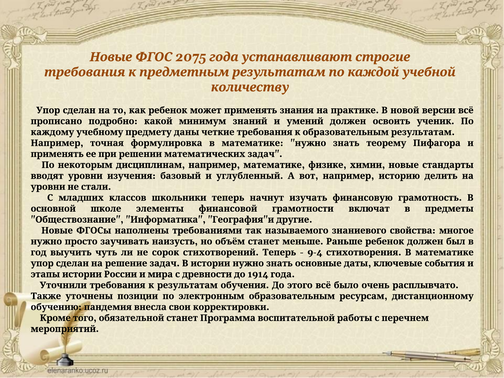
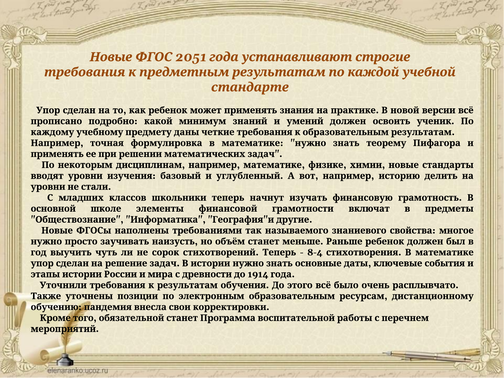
2075: 2075 -> 2051 (191, 57)
количеству: количеству -> стандарте (250, 87)
9-4: 9-4 -> 8-4 (315, 252)
